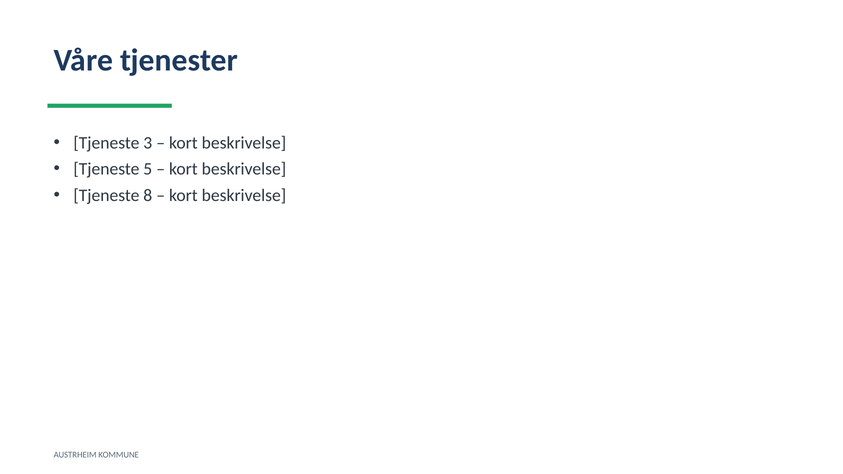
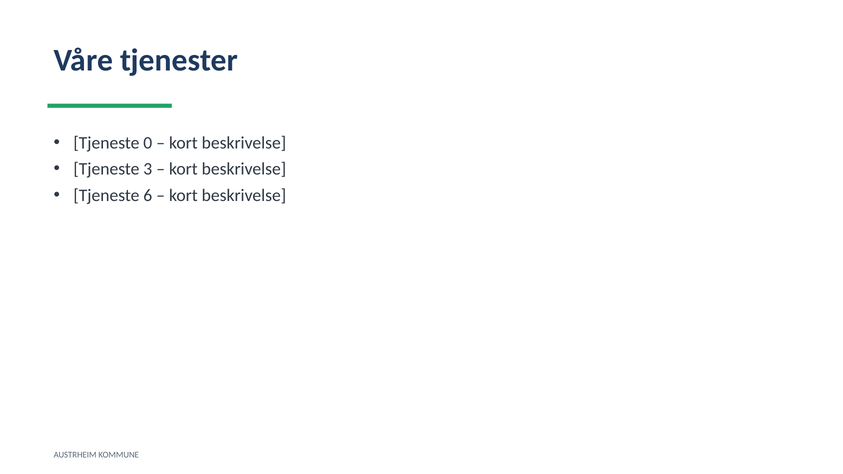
3: 3 -> 0 (148, 143)
5: 5 -> 3 (148, 169)
8: 8 -> 6 (148, 195)
